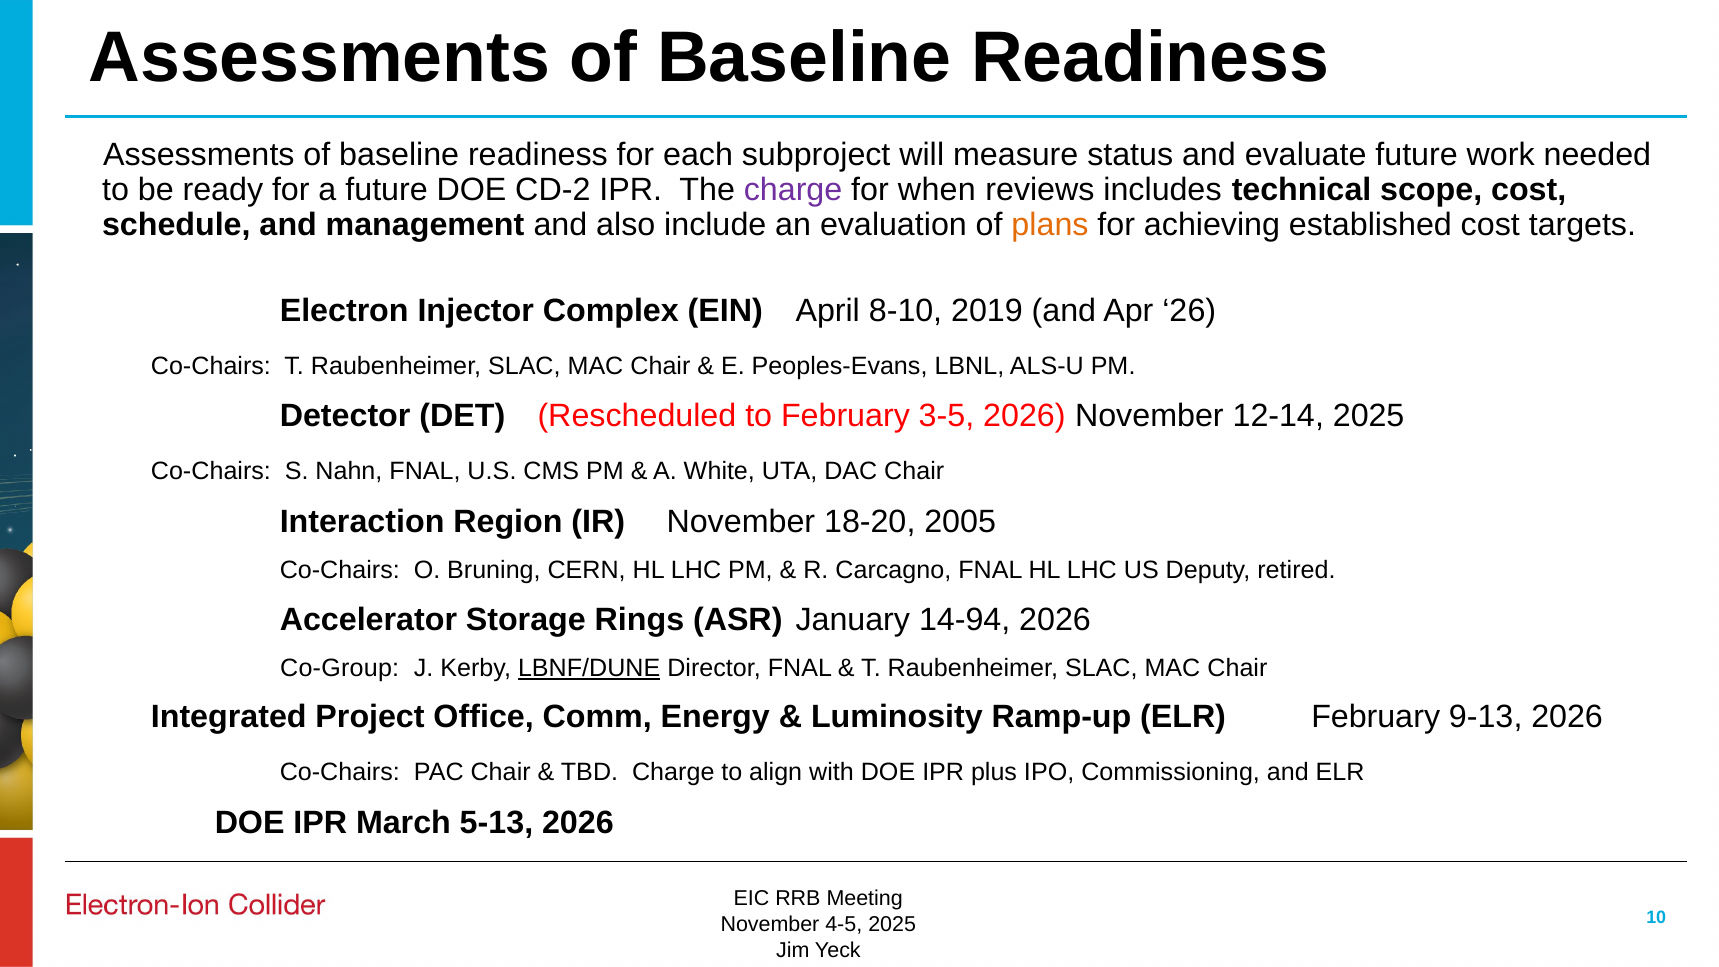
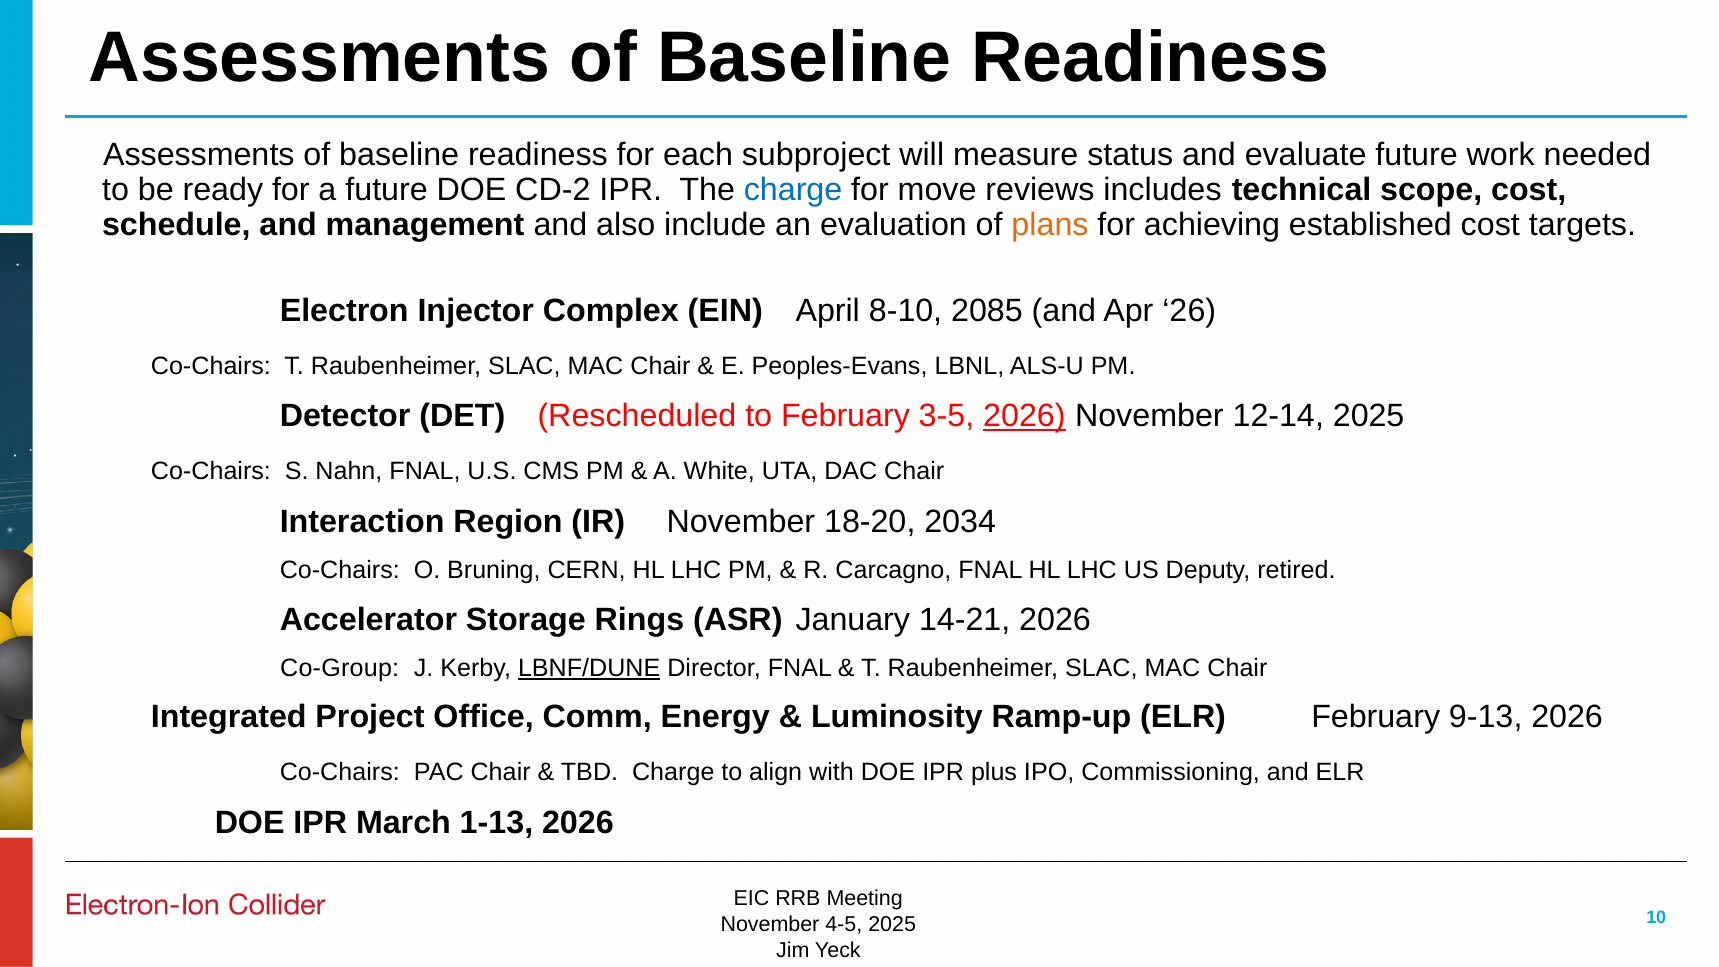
charge colour: purple -> blue (793, 190)
when: when -> move (937, 190)
2019: 2019 -> 2085 (987, 311)
2026 underline: none -> present (1024, 416)
2005: 2005 -> 2034 (960, 522)
14-94: 14-94 -> 14-21 (965, 619)
5-13: 5-13 -> 1-13 (496, 823)
